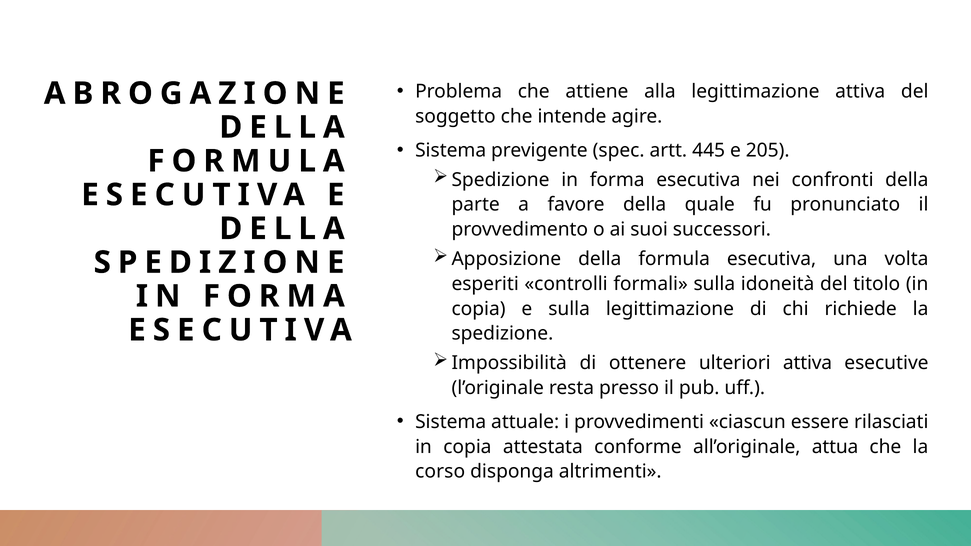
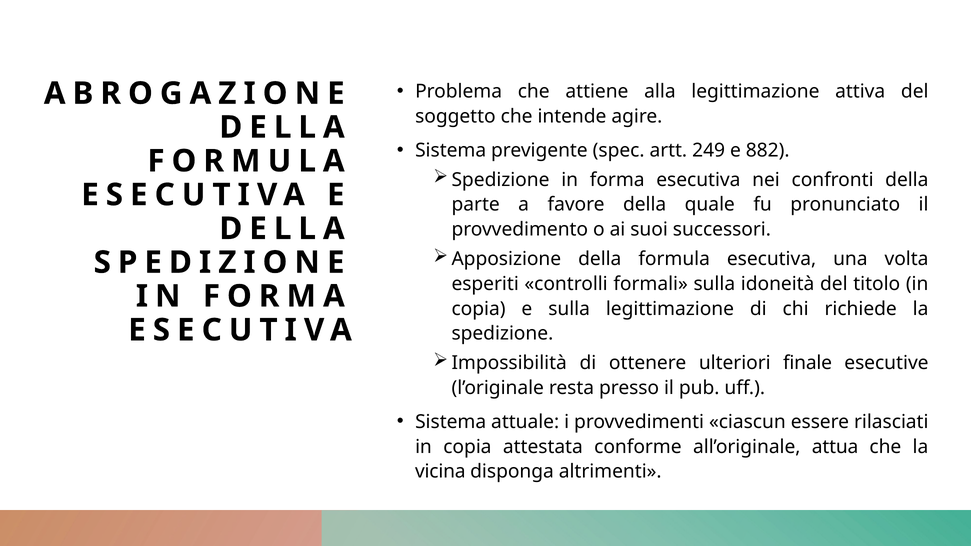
445: 445 -> 249 (709, 150)
205: 205 -> 882 (768, 150)
ulteriori attiva: attiva -> finale (808, 363)
corso: corso -> vicina (440, 472)
